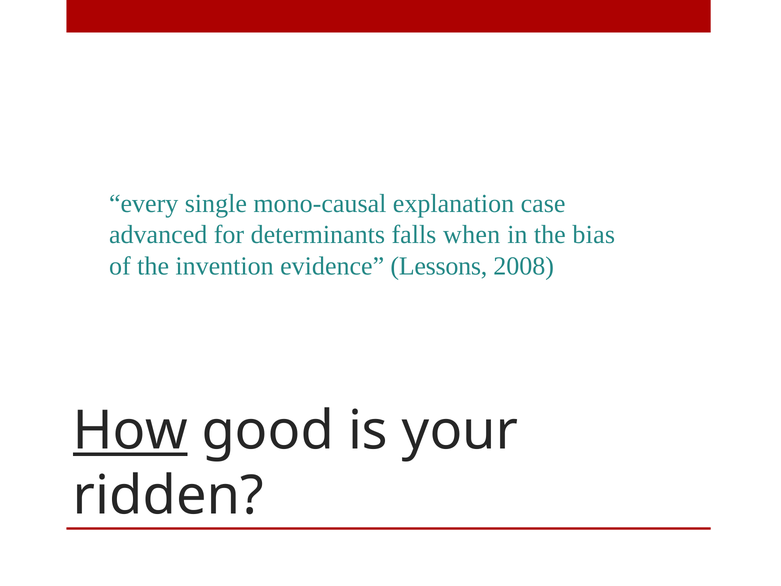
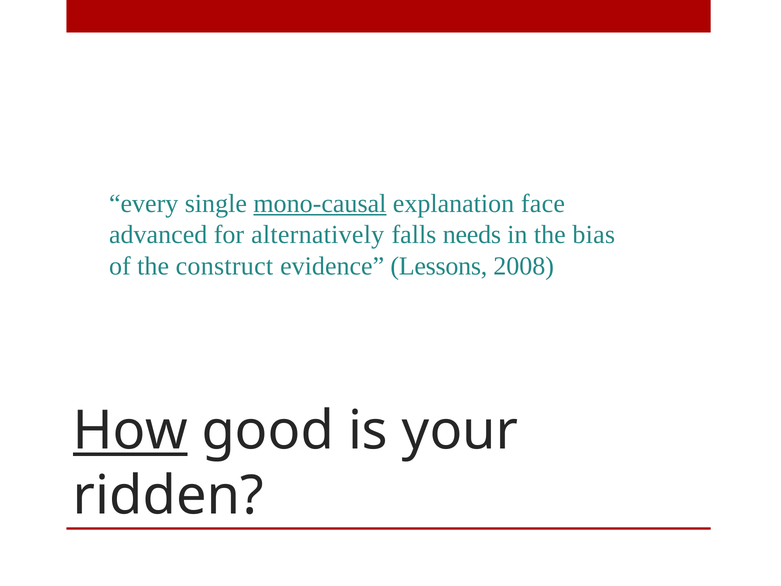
mono-causal underline: none -> present (320, 203)
case: case -> face (543, 203)
determinants: determinants -> alternatively (318, 235)
when: when -> needs (472, 235)
invention: invention -> construct (224, 266)
